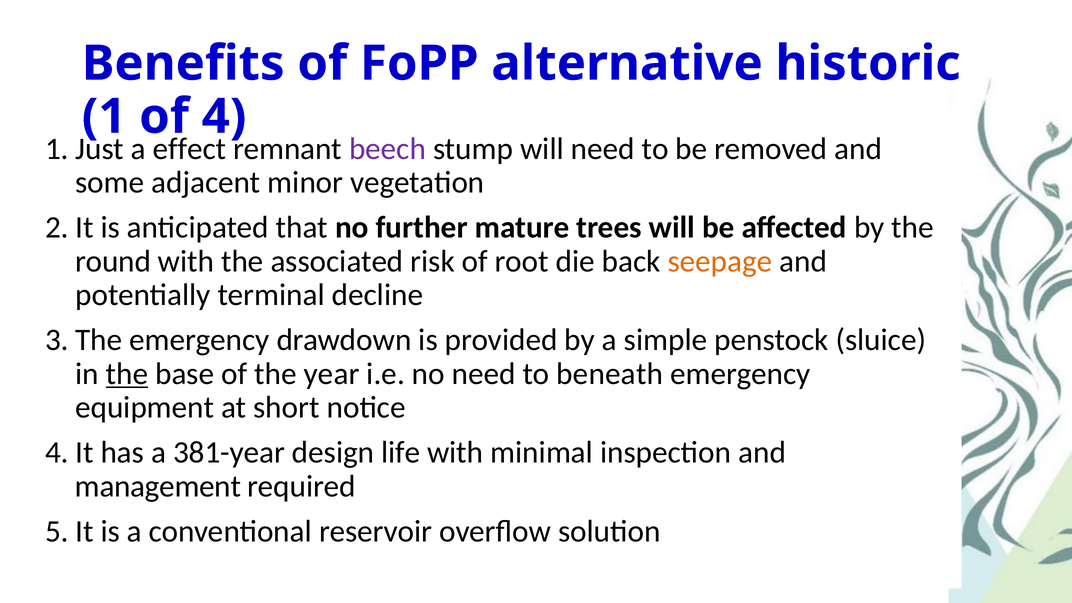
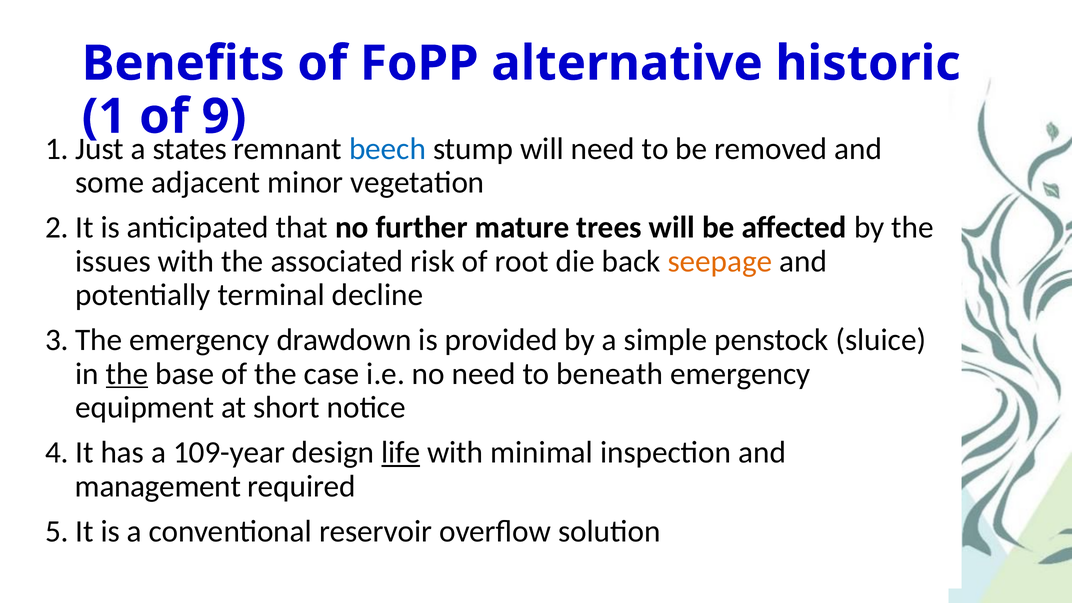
4: 4 -> 9 (224, 117)
effect: effect -> states (190, 149)
beech colour: purple -> blue (388, 149)
round: round -> issues (113, 261)
year: year -> case (332, 374)
381-year: 381-year -> 109-year (229, 453)
life underline: none -> present (401, 453)
